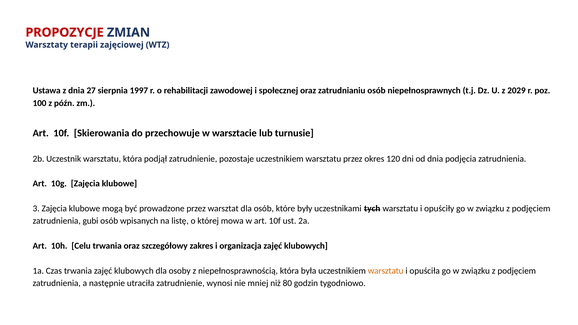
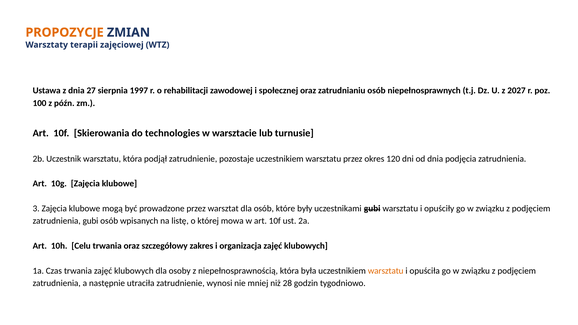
PROPOZYCJE colour: red -> orange (65, 32)
2029: 2029 -> 2027 (516, 91)
przechowuje: przechowuje -> technologies (172, 133)
uczestnikami tych: tych -> gubi (372, 209)
80: 80 -> 28 (287, 283)
